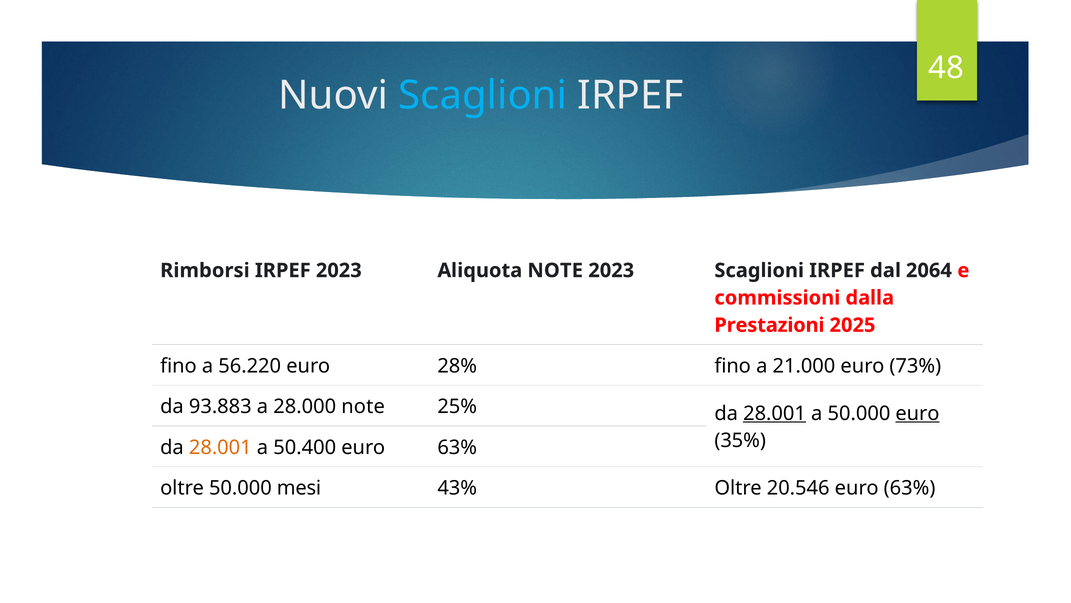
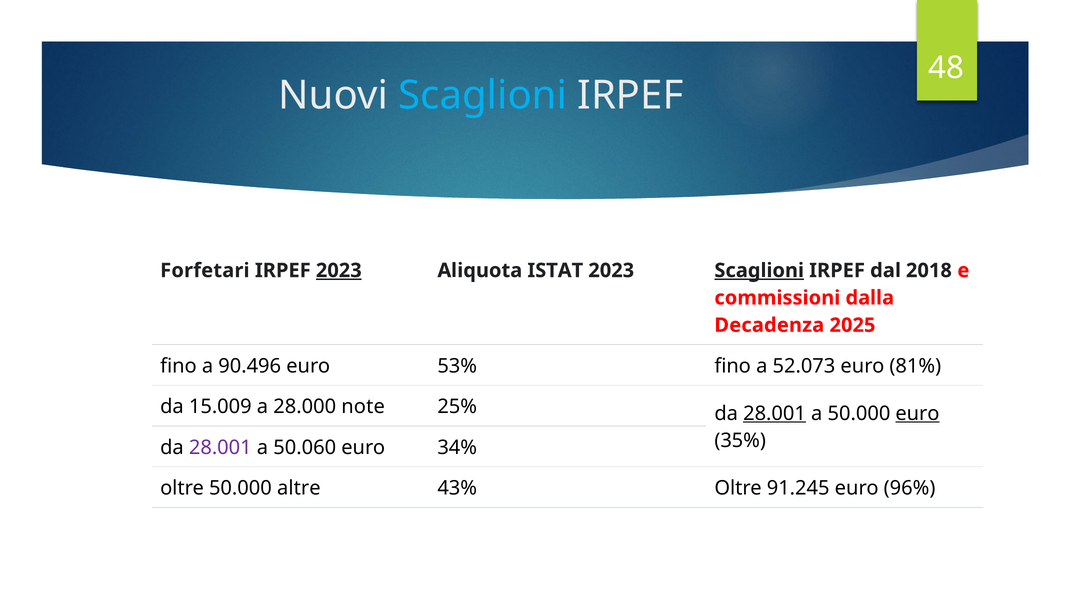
Rimborsi: Rimborsi -> Forfetari (205, 270)
2023 underline: none -> present (339, 270)
Aliquota NOTE: NOTE -> ISTAT (555, 270)
Scaglioni underline: none -> present (759, 270)
2064: 2064 -> 2018 (929, 270)
Prestazioni: Prestazioni -> Decadenza (769, 325)
56.220: 56.220 -> 90.496 (250, 366)
28%: 28% -> 53% (457, 366)
21.000: 21.000 -> 52.073 (804, 366)
73%: 73% -> 81% (915, 366)
93.883: 93.883 -> 15.009 (220, 406)
28.001 colour: orange -> purple (220, 447)
50.400: 50.400 -> 50.060 (305, 447)
63%: 63% -> 34% (457, 447)
mesi: mesi -> altre (299, 488)
20.546: 20.546 -> 91.245 (798, 488)
63%: 63% -> 96% (910, 488)
